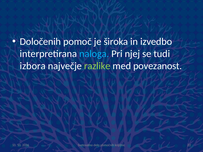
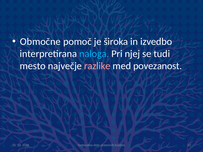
Določenih: Določenih -> Območne (40, 42)
izbora: izbora -> mesto (33, 66)
razlike colour: light green -> pink (97, 66)
